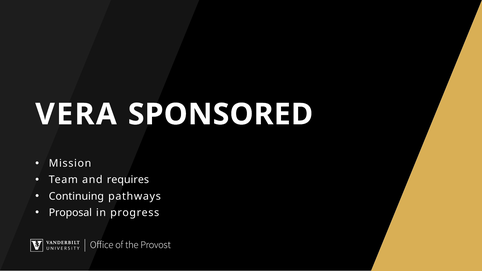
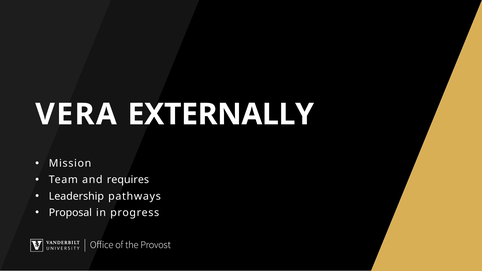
SPONSORED: SPONSORED -> EXTERNALLY (221, 114)
Continuing: Continuing -> Leadership (76, 196)
